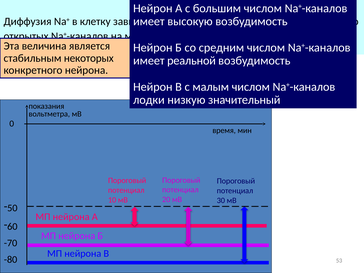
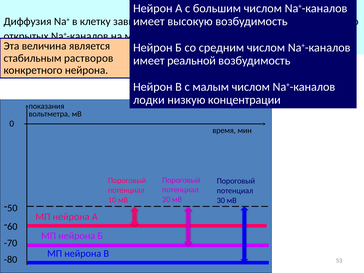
некоторых: некоторых -> растворов (89, 58)
значительный: значительный -> концентрации (244, 100)
